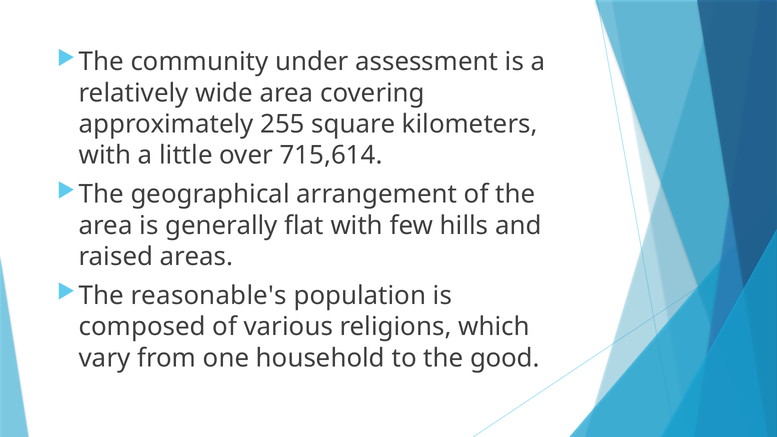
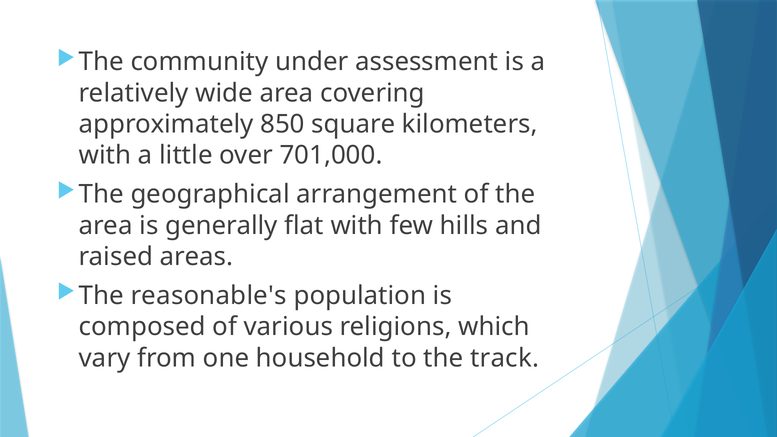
255: 255 -> 850 (283, 124)
715,614: 715,614 -> 701,000 (331, 155)
good: good -> track (505, 358)
